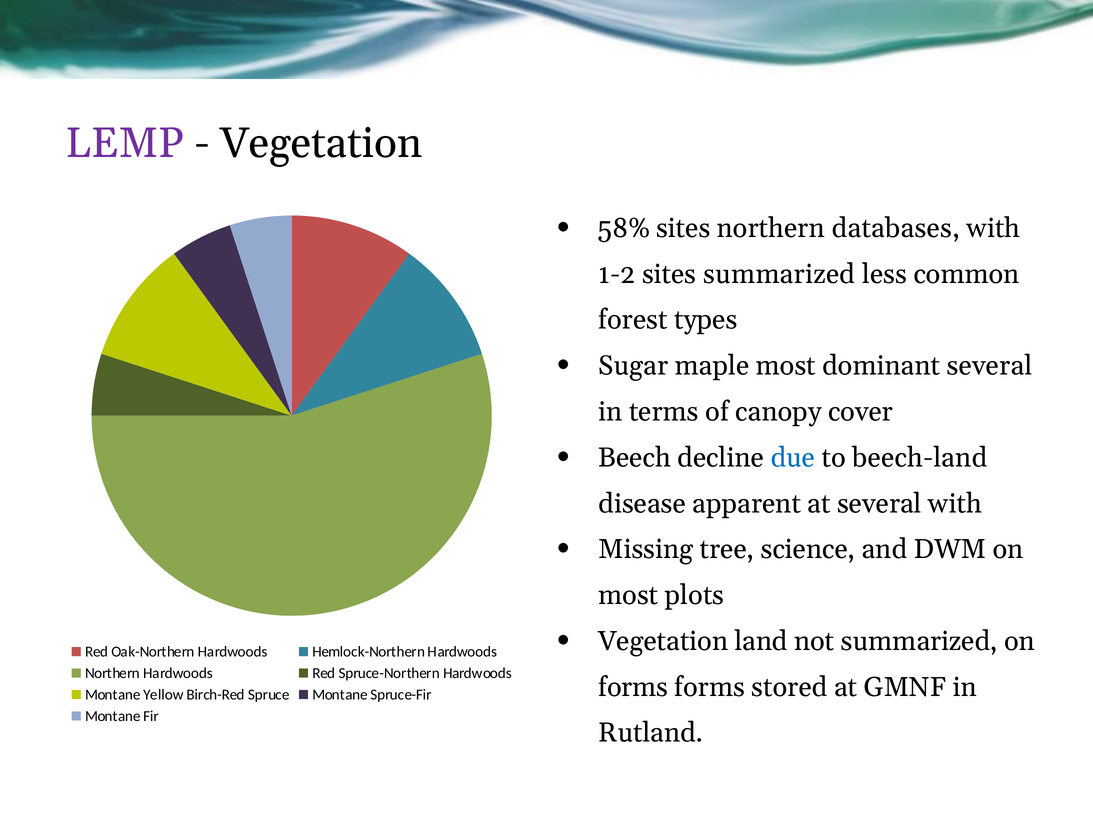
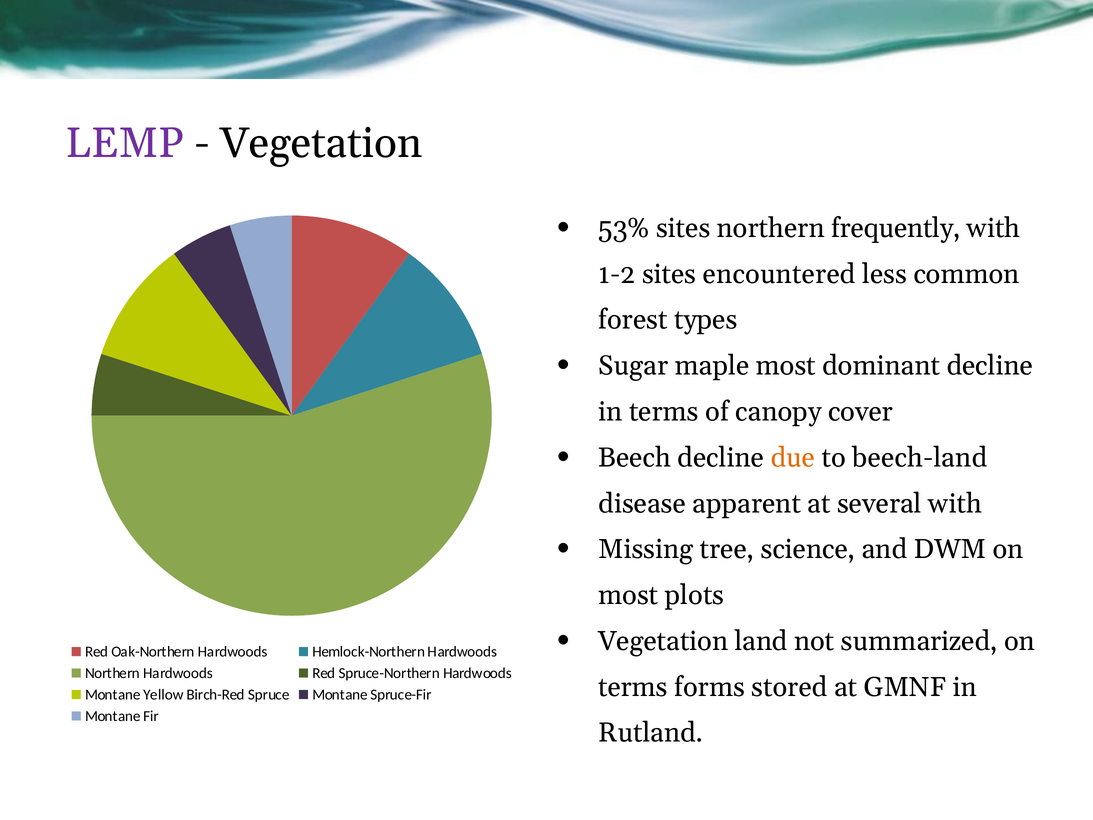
58%: 58% -> 53% (624, 228)
databases: databases -> frequently (896, 228)
sites summarized: summarized -> encountered (779, 274)
dominant several: several -> decline (990, 366)
due colour: blue -> orange (793, 457)
forms: forms -> terms (633, 687)
